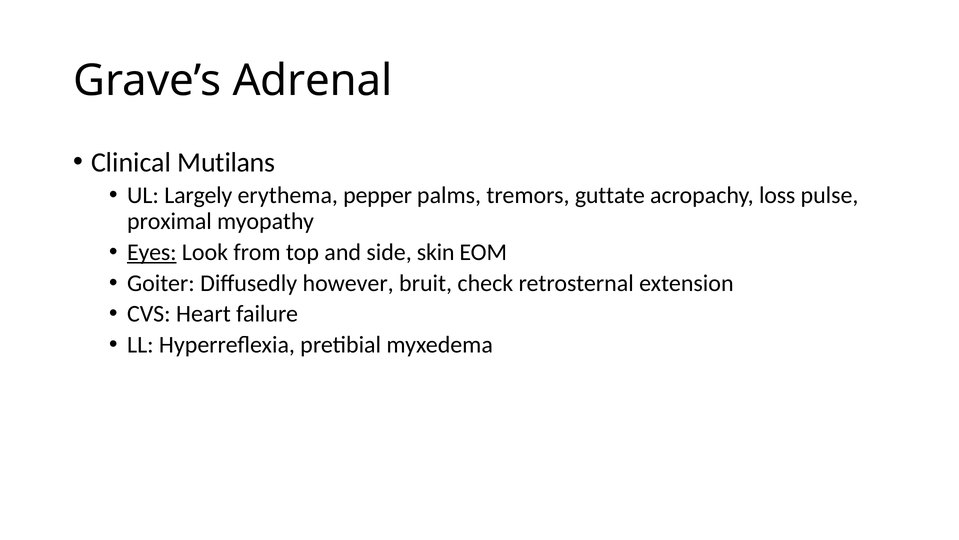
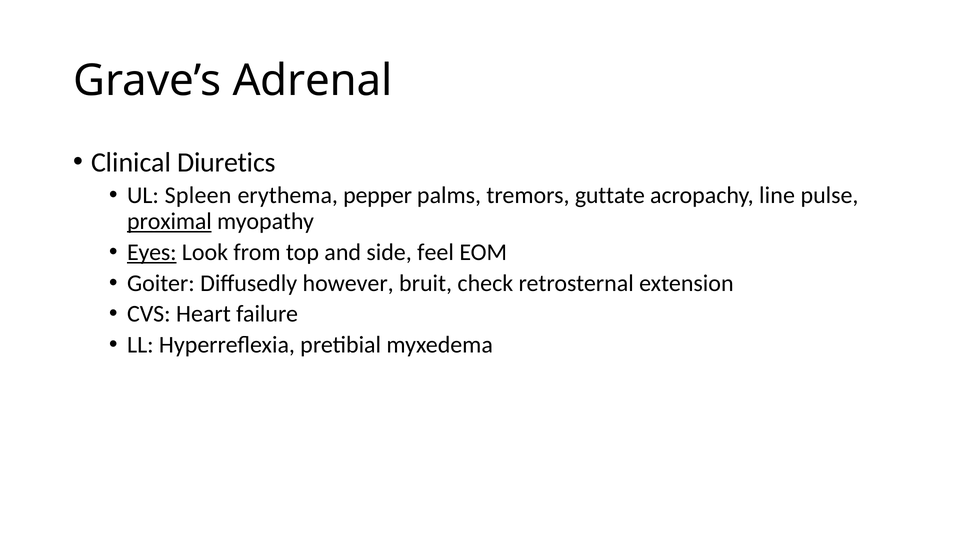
Mutilans: Mutilans -> Diuretics (226, 162)
Largely: Largely -> Spleen (198, 195)
loss: loss -> line (777, 195)
proximal underline: none -> present (169, 221)
skin: skin -> feel (436, 252)
